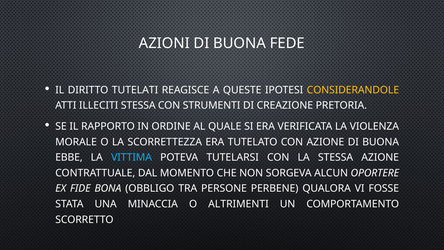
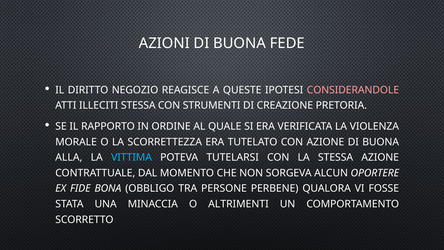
TUTELATI: TUTELATI -> NEGOZIO (135, 90)
CONSIDERANDOLE colour: yellow -> pink (353, 90)
EBBE: EBBE -> ALLA (69, 157)
